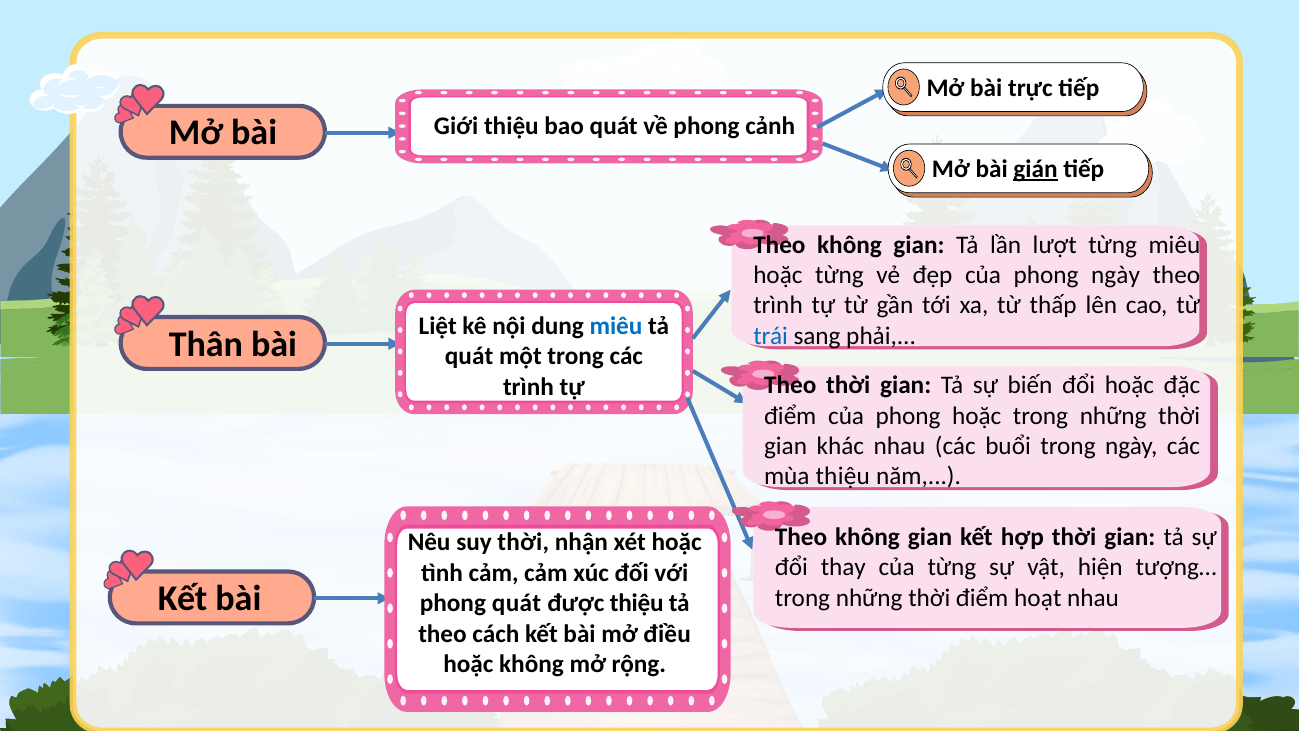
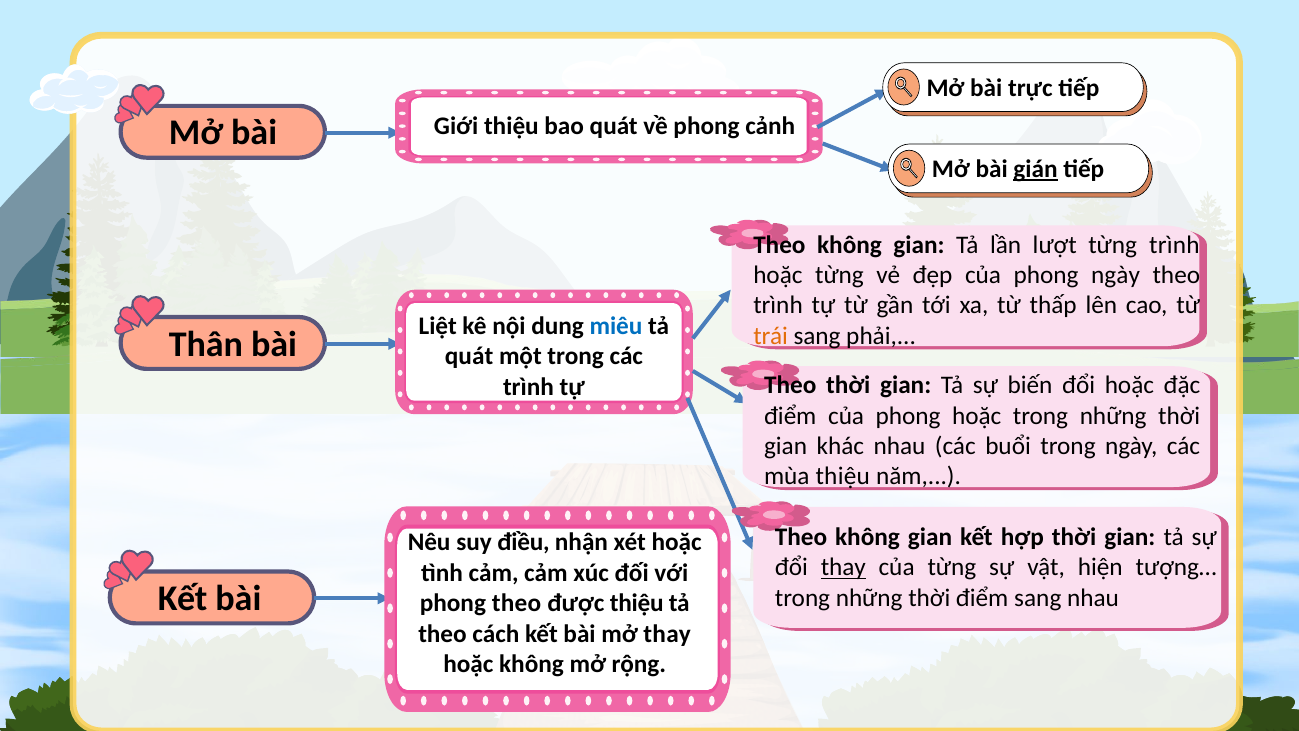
từng miêu: miêu -> trình (1174, 245)
trái colour: blue -> orange (771, 336)
suy thời: thời -> điều (523, 542)
thay underline: none -> present (843, 567)
điểm hoạt: hoạt -> sang (1038, 598)
phong quát: quát -> theo (516, 603)
mở điều: điều -> thay (667, 633)
